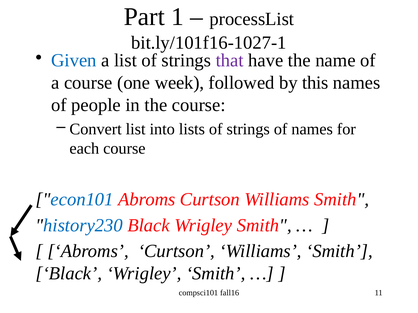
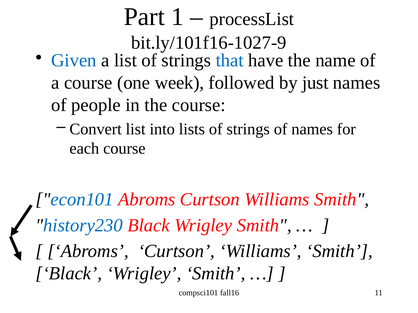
bit.ly/101f16-1027-1: bit.ly/101f16-1027-1 -> bit.ly/101f16-1027-9 (209, 43)
that colour: purple -> blue (230, 61)
this: this -> just (315, 83)
